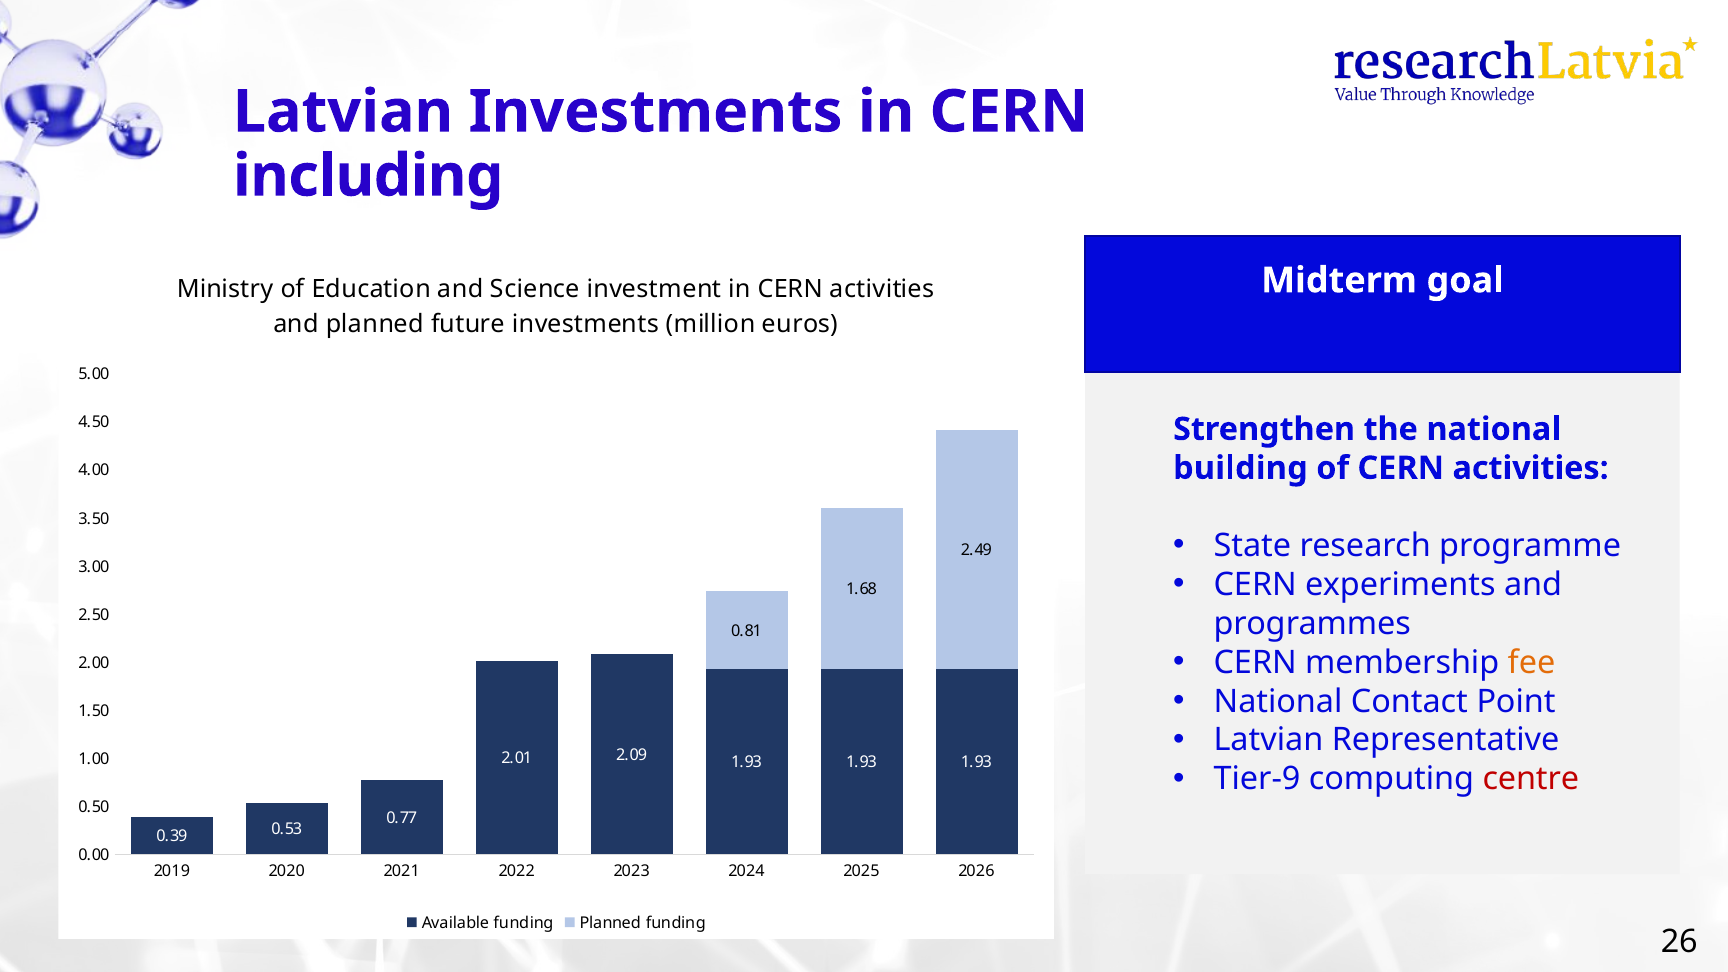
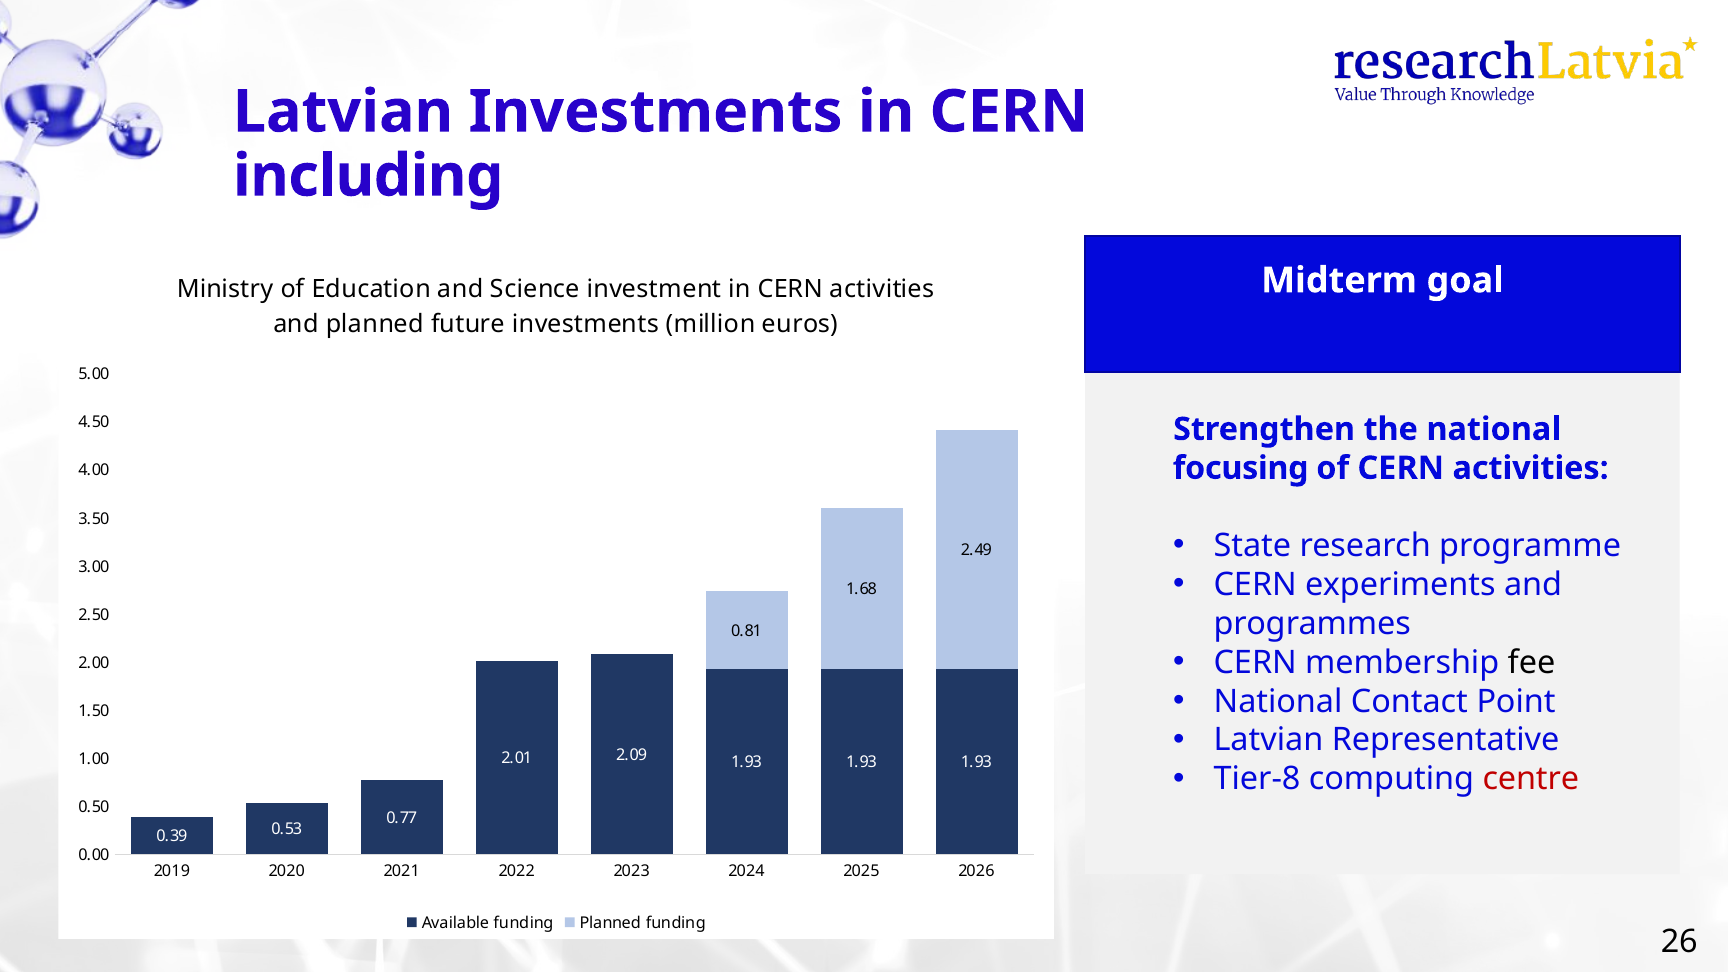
building: building -> focusing (1241, 468)
fee colour: orange -> black (1532, 663)
Tier-9: Tier-9 -> Tier-8 (1257, 779)
